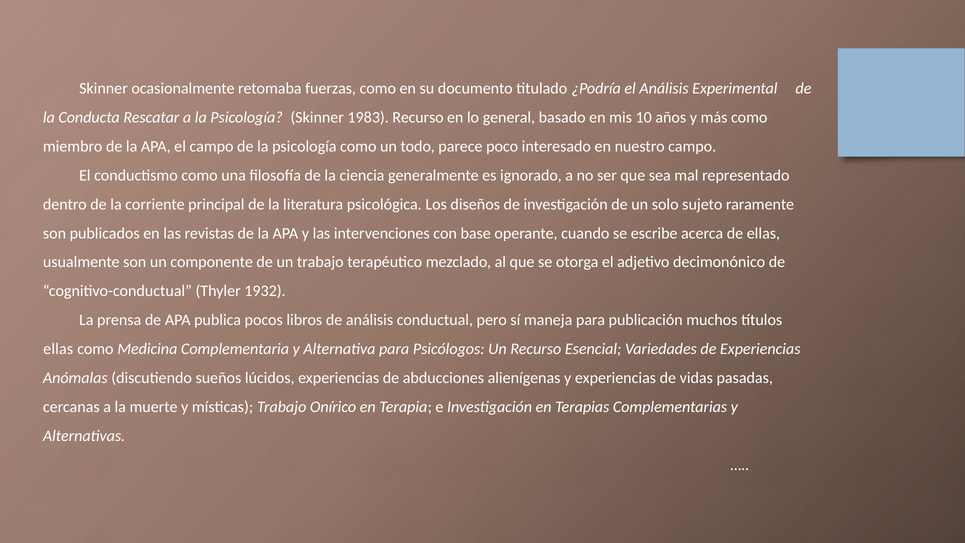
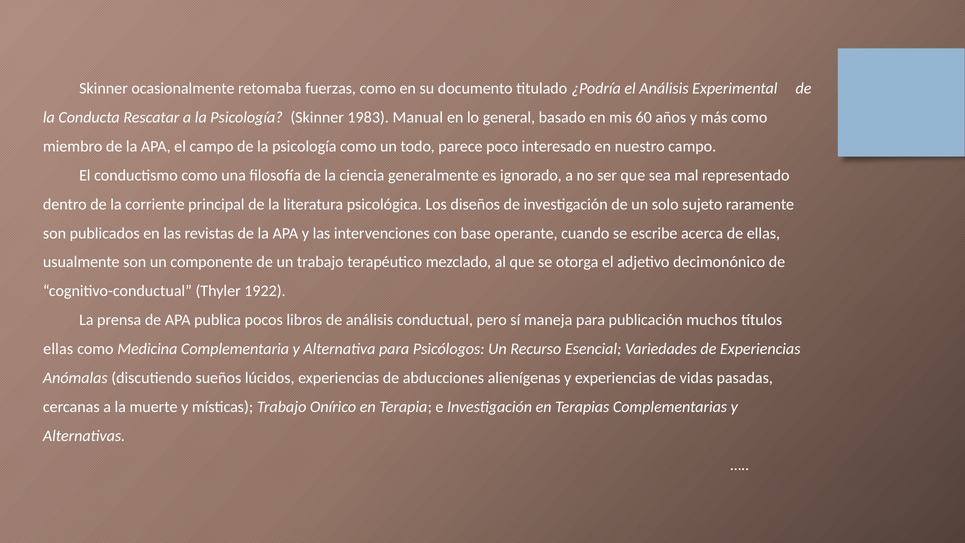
1983 Recurso: Recurso -> Manual (418, 117)
10: 10 -> 60 (644, 117)
1932: 1932 -> 1922 (265, 291)
